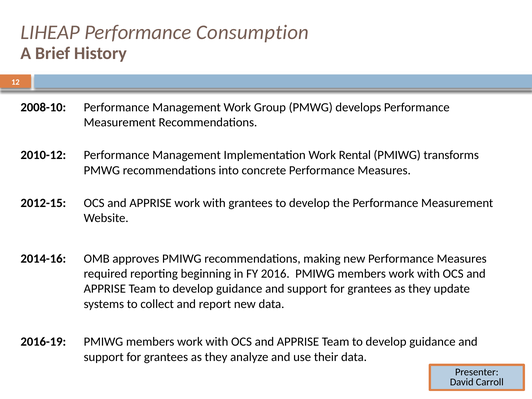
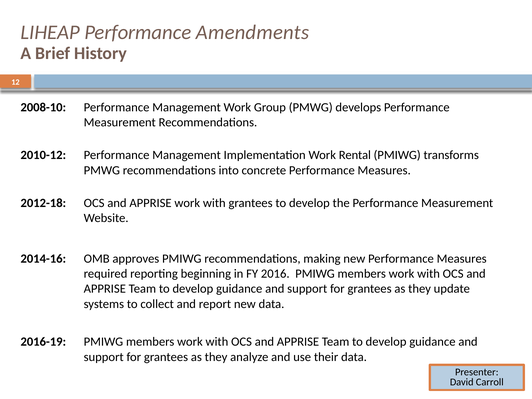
Consumption: Consumption -> Amendments (253, 32)
2012-15: 2012-15 -> 2012-18 (43, 203)
